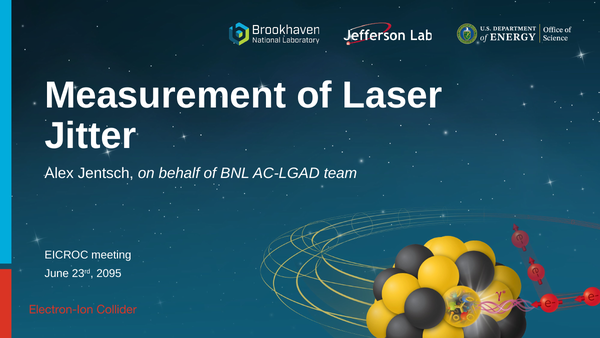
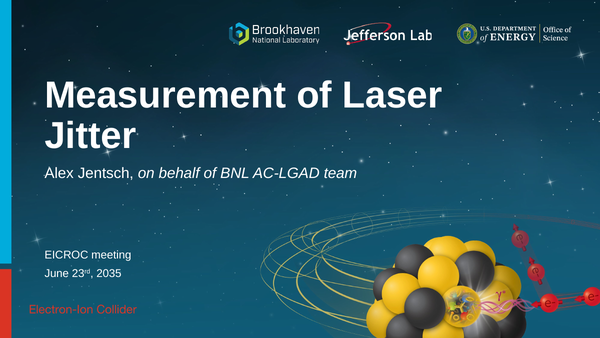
2095: 2095 -> 2035 (109, 273)
